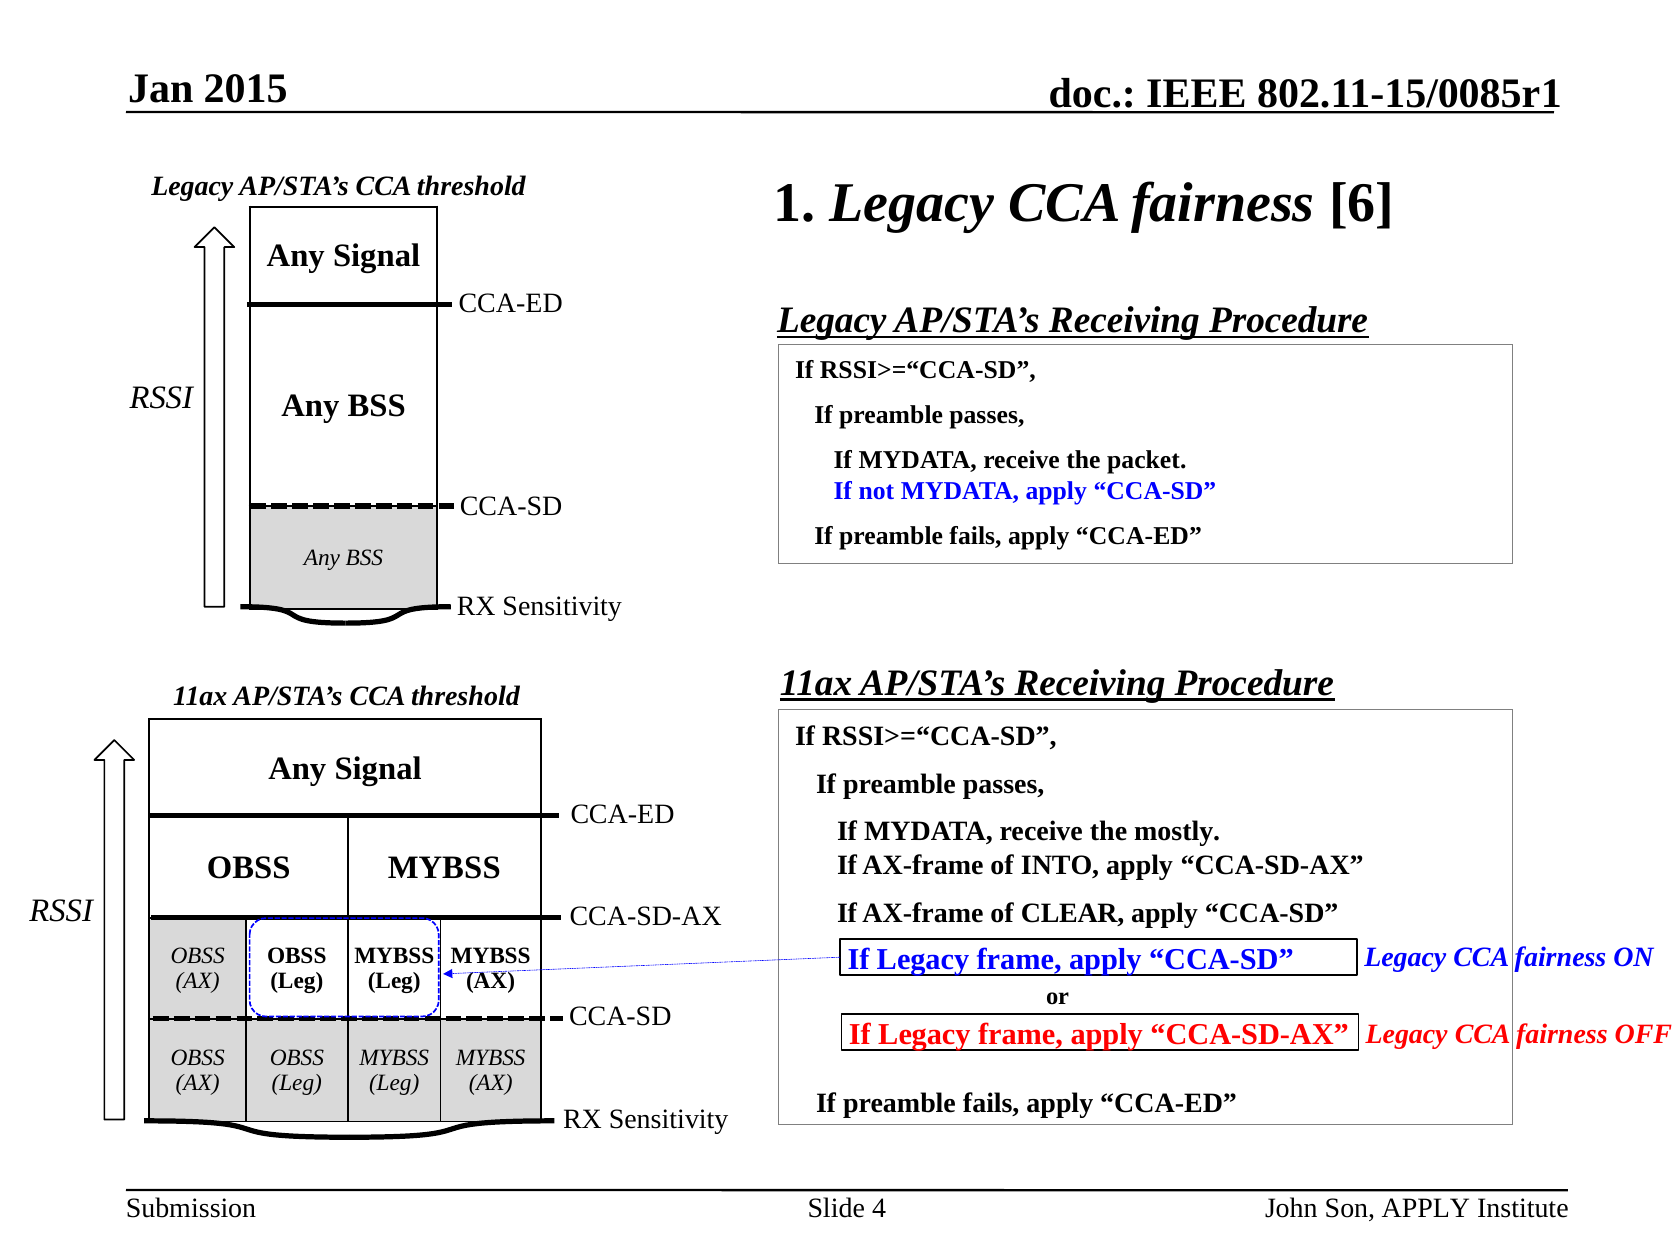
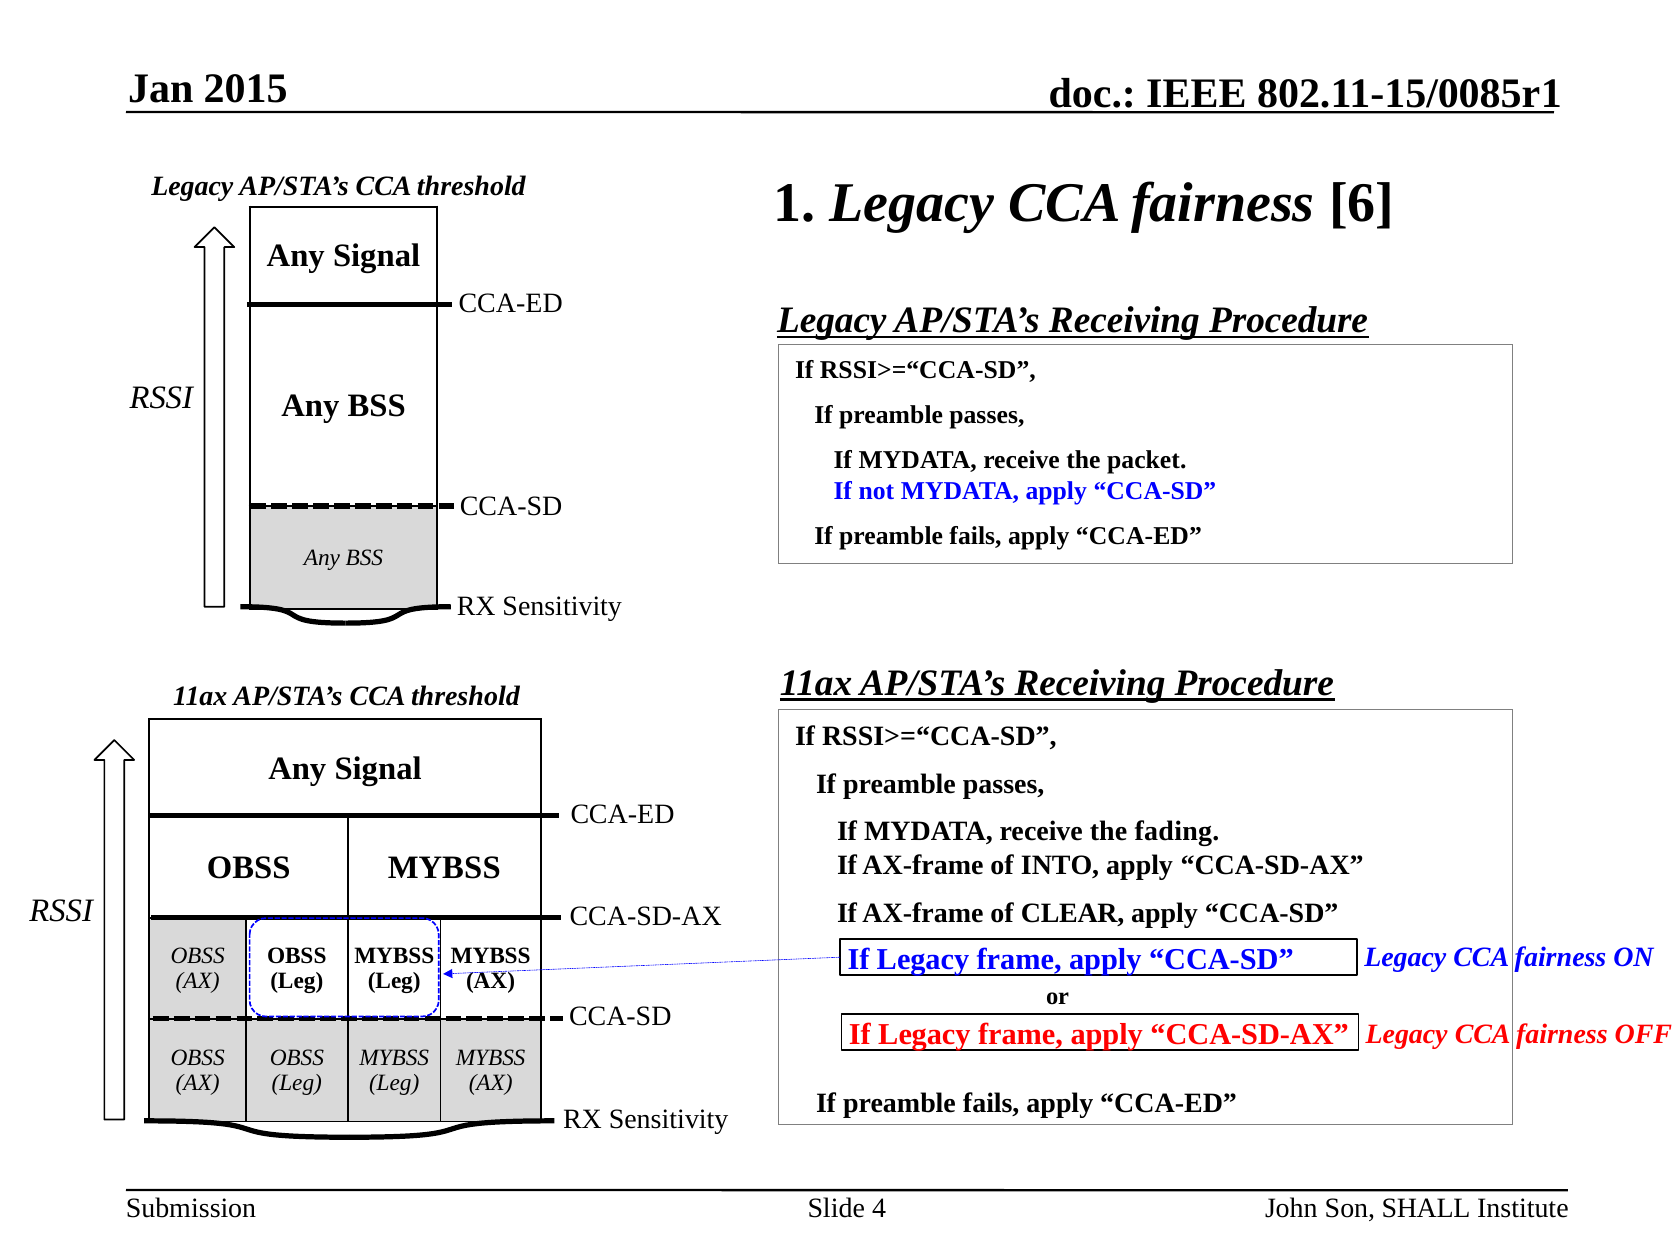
mostly: mostly -> fading (1177, 832)
Son APPLY: APPLY -> SHALL (1426, 1208)
